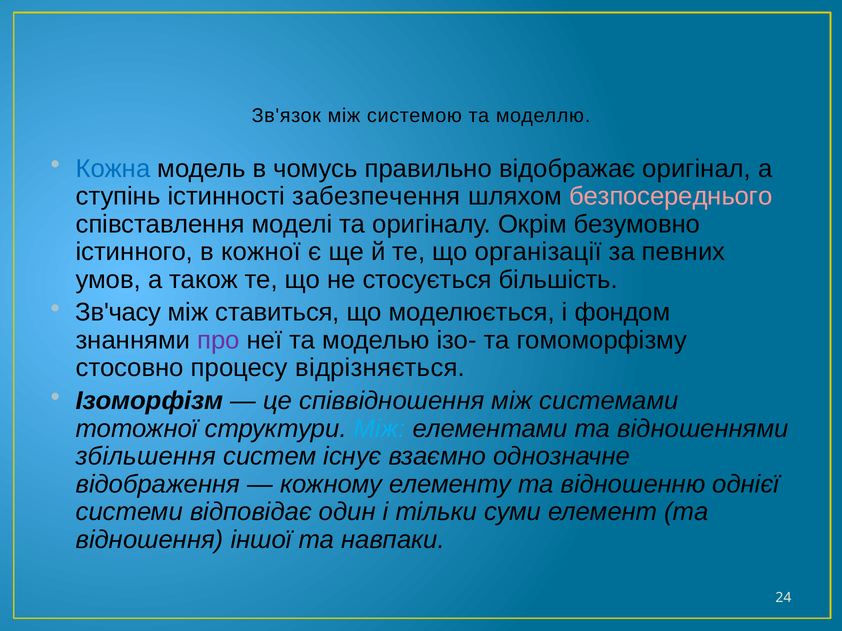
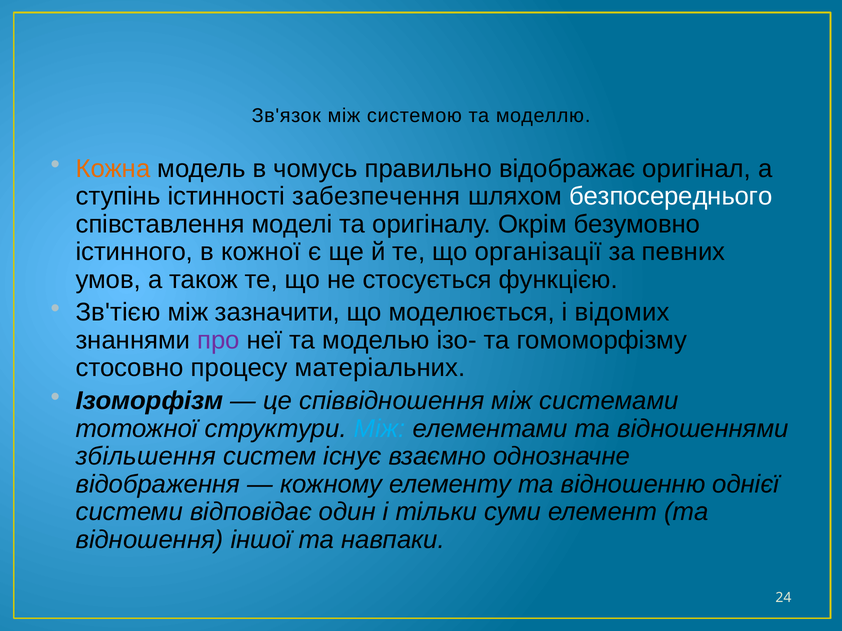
Кожна colour: blue -> orange (113, 169)
безпосереднього colour: pink -> white (671, 197)
більшість: більшість -> функцією (558, 280)
Зв'часу: Зв'часу -> Зв'тією (118, 313)
ставиться: ставиться -> зазначити (278, 313)
фондом: фондом -> відомих (622, 313)
відрізняється: відрізняється -> матеріальних (380, 368)
